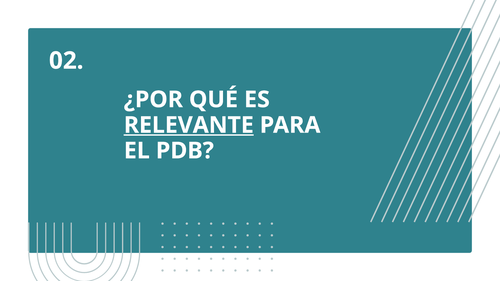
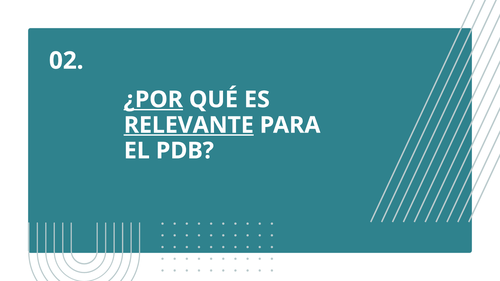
¿POR underline: none -> present (153, 100)
